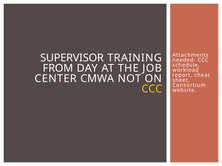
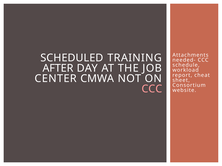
SUPERVISOR: SUPERVISOR -> SCHEDULED (72, 58)
FROM: FROM -> AFTER (58, 68)
CCC colour: yellow -> pink (152, 89)
